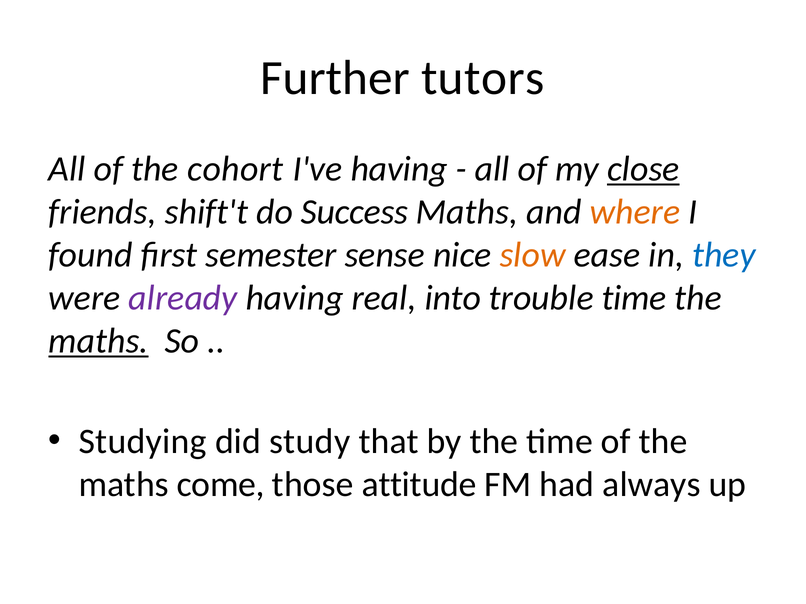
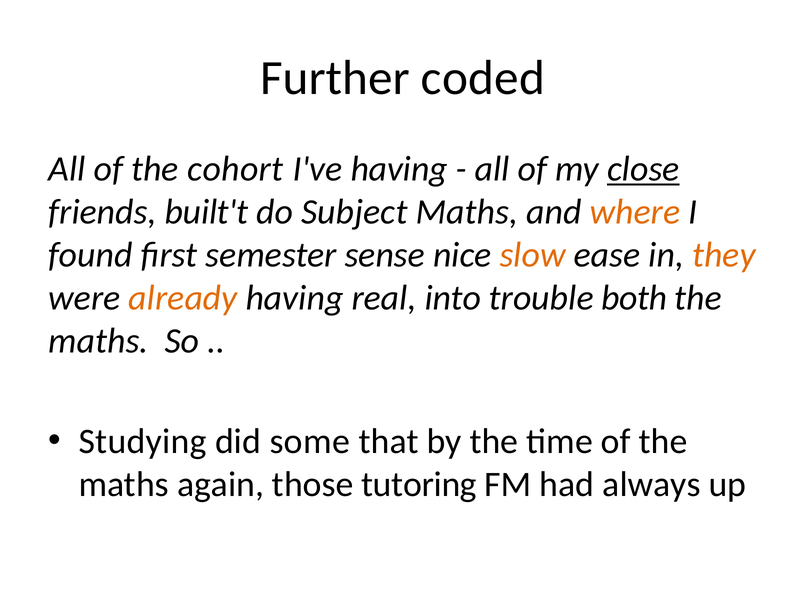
tutors: tutors -> coded (483, 78)
shift't: shift't -> built't (207, 212)
Success: Success -> Subject (354, 212)
they colour: blue -> orange (724, 255)
already colour: purple -> orange (183, 298)
trouble time: time -> both (634, 298)
maths underline: present -> none (98, 341)
study: study -> some (310, 442)
come: come -> again (220, 485)
attitude: attitude -> tutoring (419, 485)
